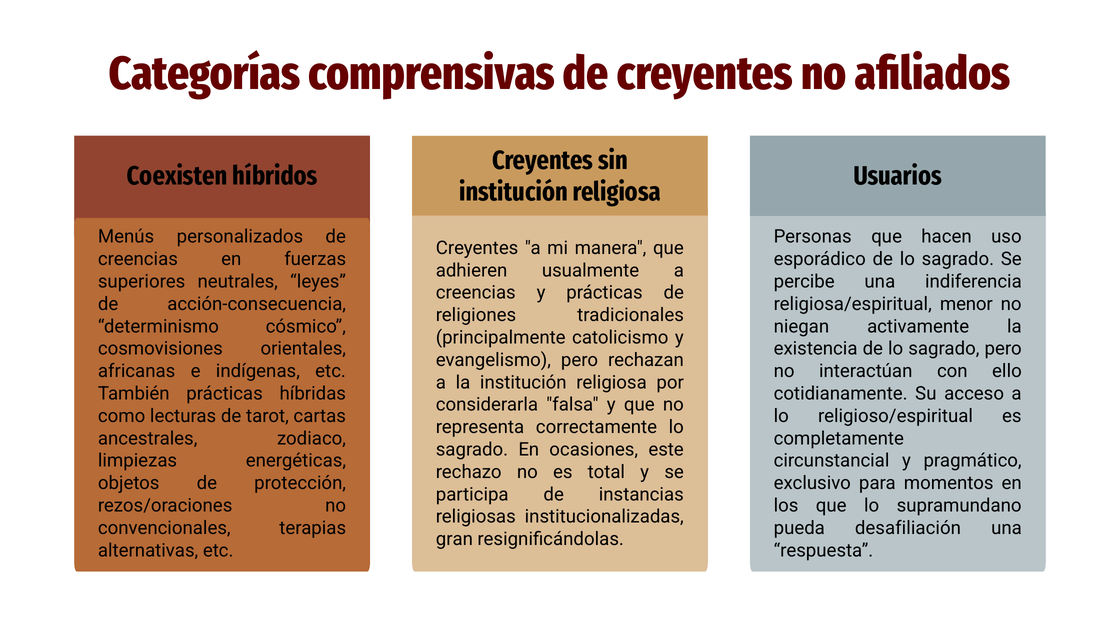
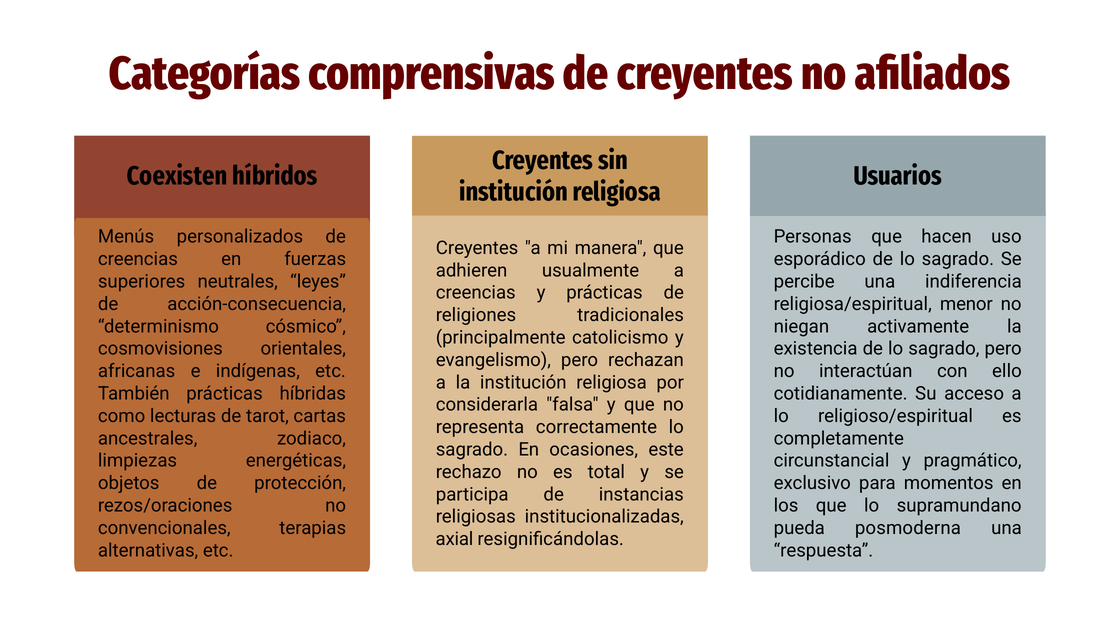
desafiliación: desafiliación -> posmoderna (908, 528)
gran: gran -> axial (454, 539)
